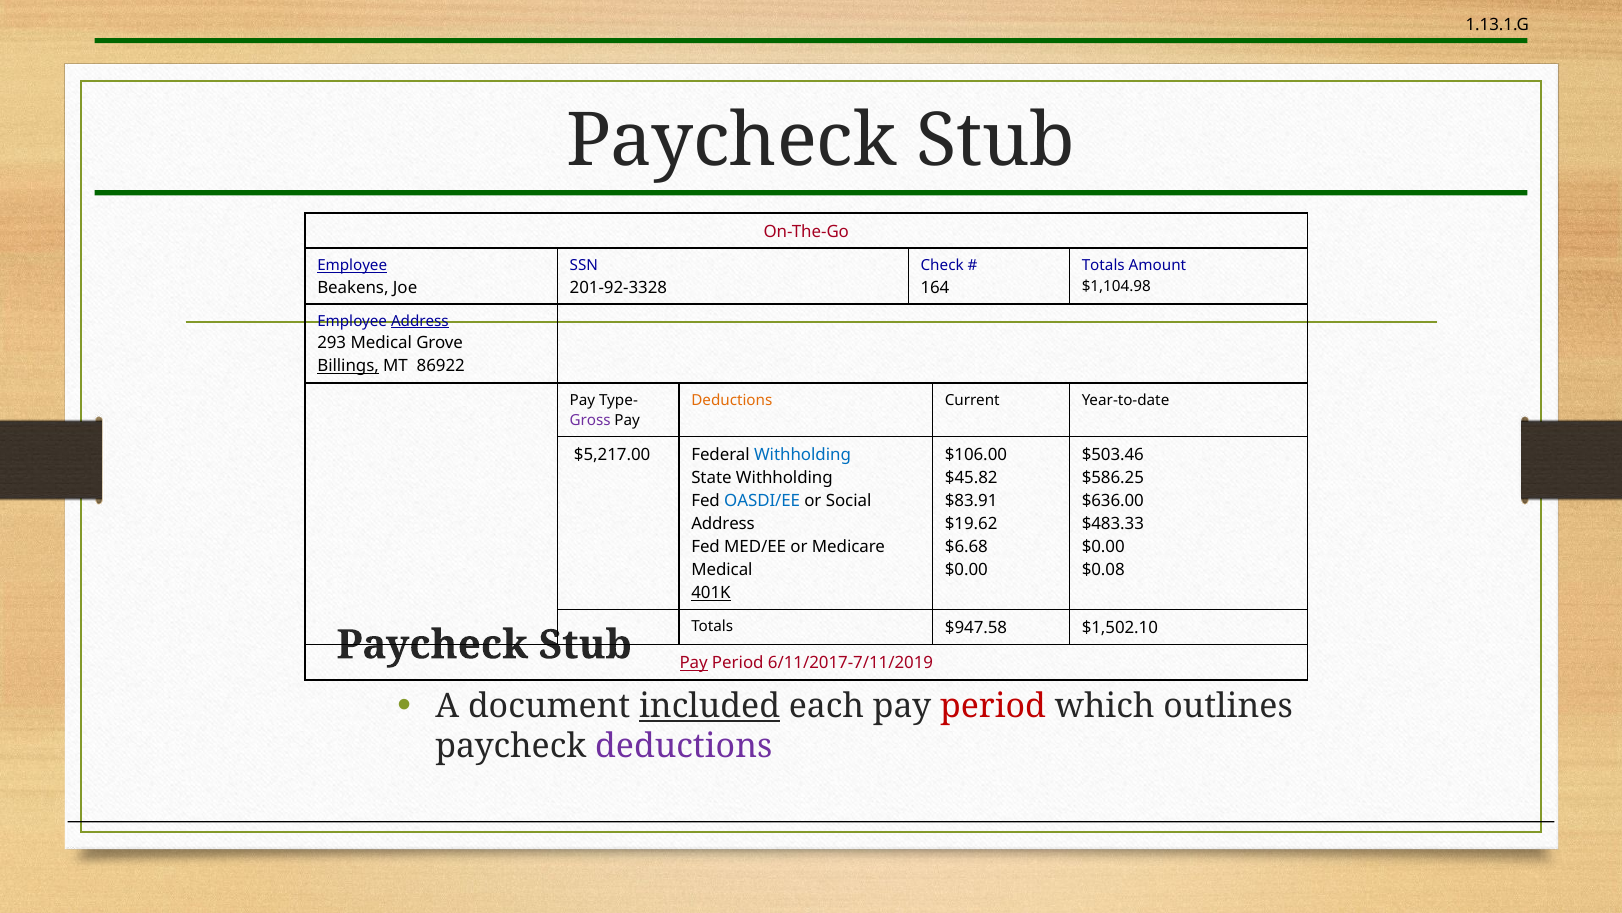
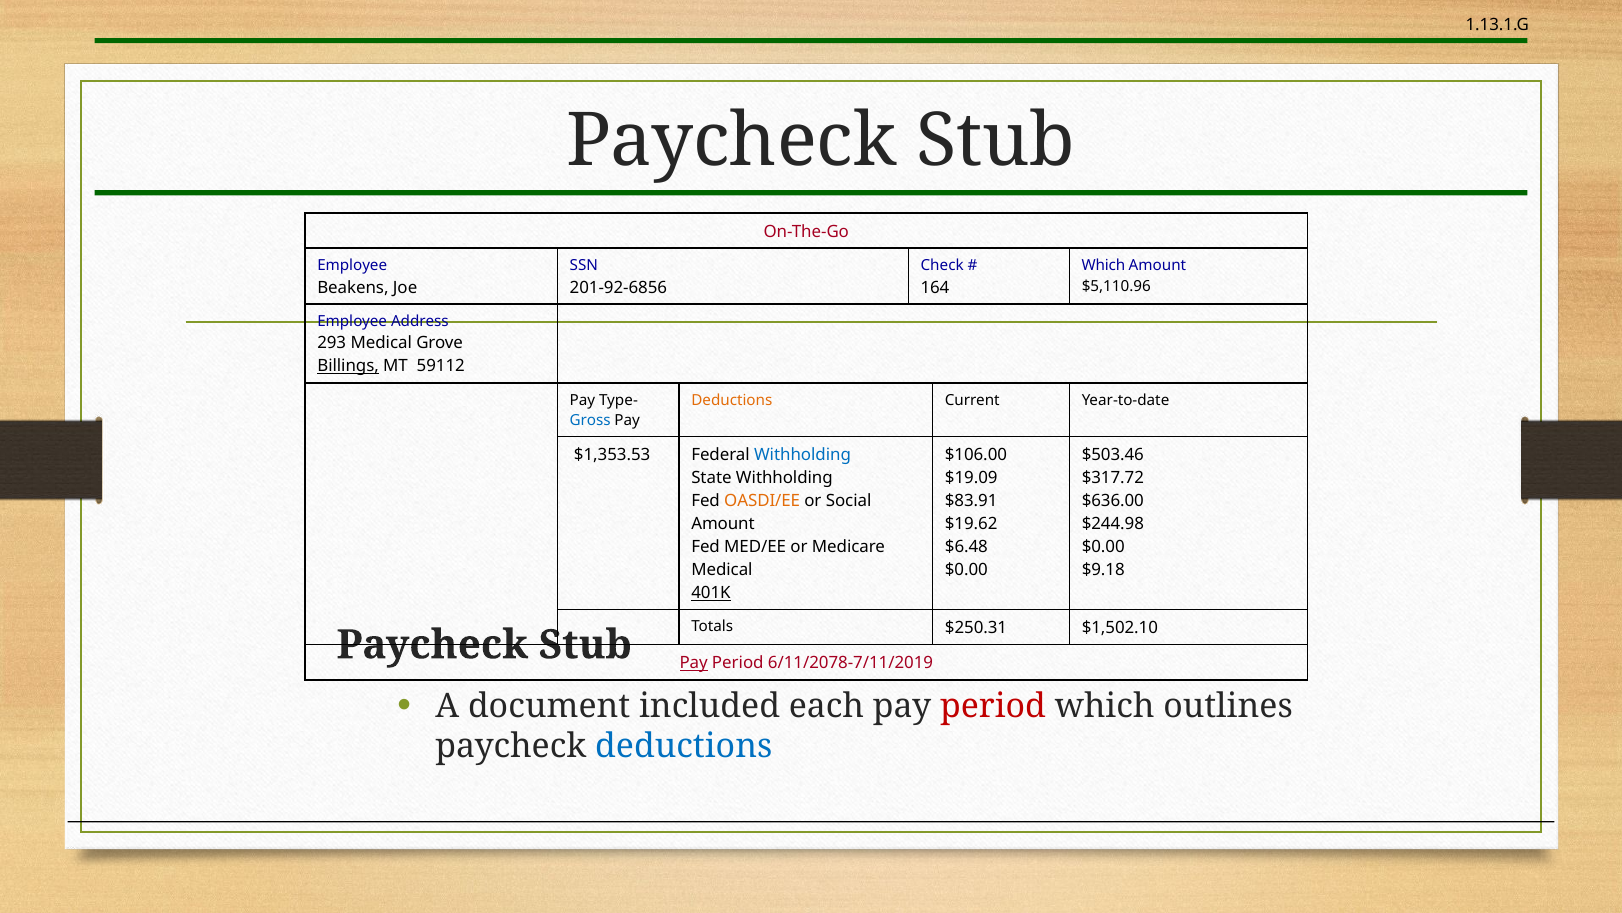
Employee underline: present -> none (352, 265)
Totals: Totals -> Which (1103, 265)
$1,104.98: $1,104.98 -> $5,110.96 (1116, 286)
201-92-3328: 201-92-3328 -> 201-92-6856 (618, 287)
Address underline: present -> none (420, 321)
86922: 86922 -> 59112 (441, 366)
Gross colour: purple -> blue (590, 421)
$5,217.00: $5,217.00 -> $1,353.53 (612, 455)
$45.82: $45.82 -> $19.09 (971, 478)
$586.25: $586.25 -> $317.72 (1113, 478)
OASDI/EE colour: blue -> orange (762, 501)
Address: Address -> Amount (723, 524)
$483.33: $483.33 -> $244.98 (1113, 524)
$6.68: $6.68 -> $6.48 (966, 547)
$0.08: $0.08 -> $9.18 (1103, 570)
$947.58: $947.58 -> $250.31 (976, 628)
6/11/2017-7/11/2019: 6/11/2017-7/11/2019 -> 6/11/2078-7/11/2019 (851, 663)
included underline: present -> none (710, 706)
deductions colour: purple -> blue (684, 746)
